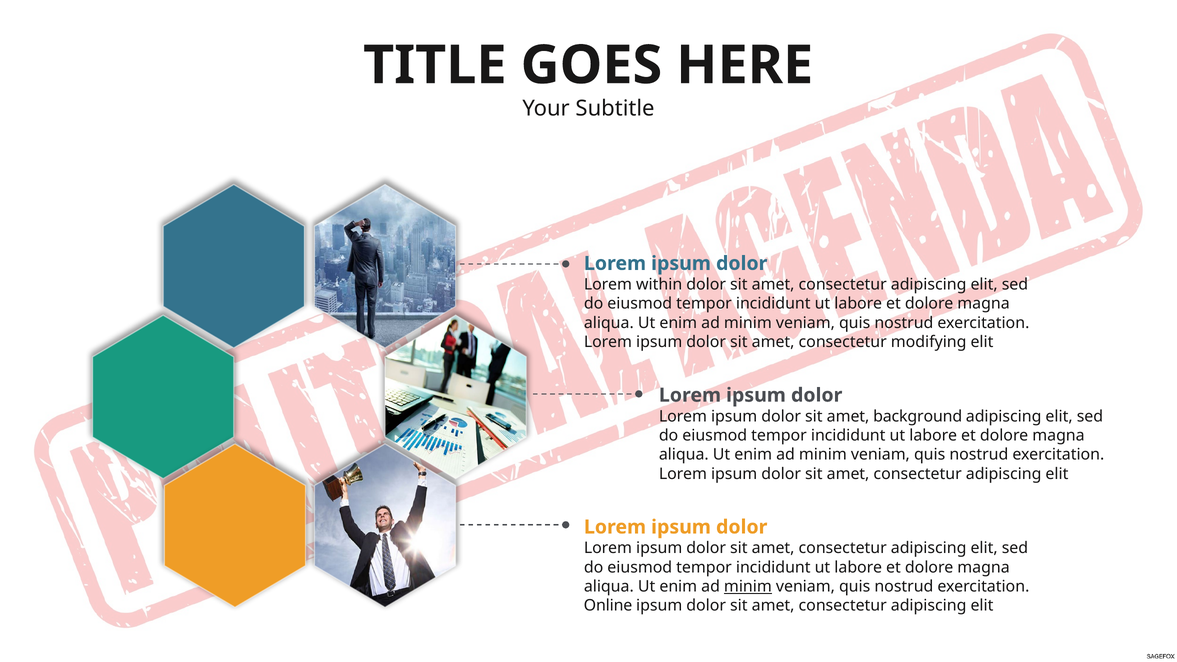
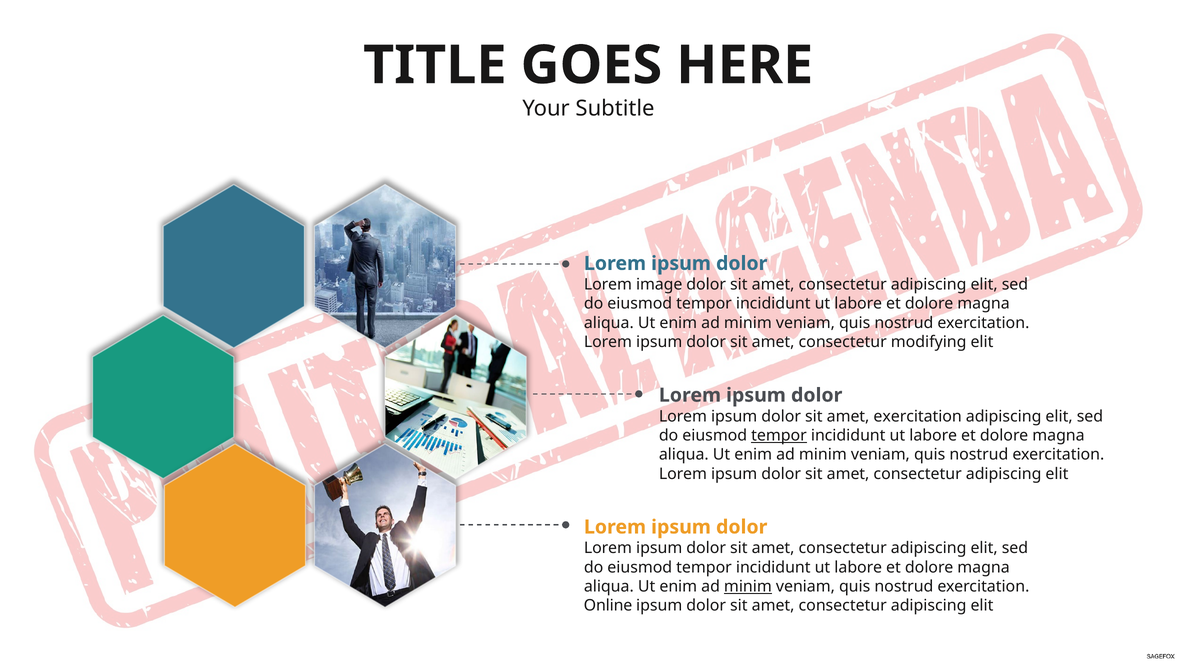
within: within -> image (659, 285)
amet background: background -> exercitation (918, 416)
tempor underline: none -> present (779, 436)
